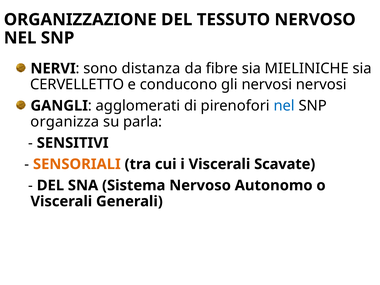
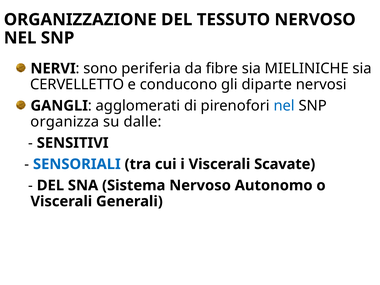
distanza: distanza -> periferia (151, 69)
gli nervosi: nervosi -> diparte (267, 84)
parla: parla -> dalle (143, 122)
SENSORIALI colour: orange -> blue (77, 164)
